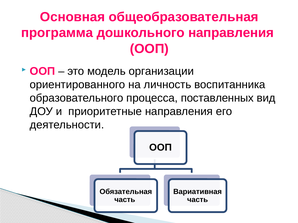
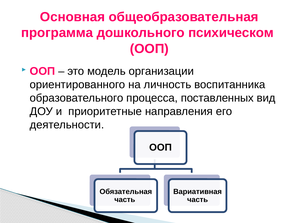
дошкольного направления: направления -> психическом (231, 33)
